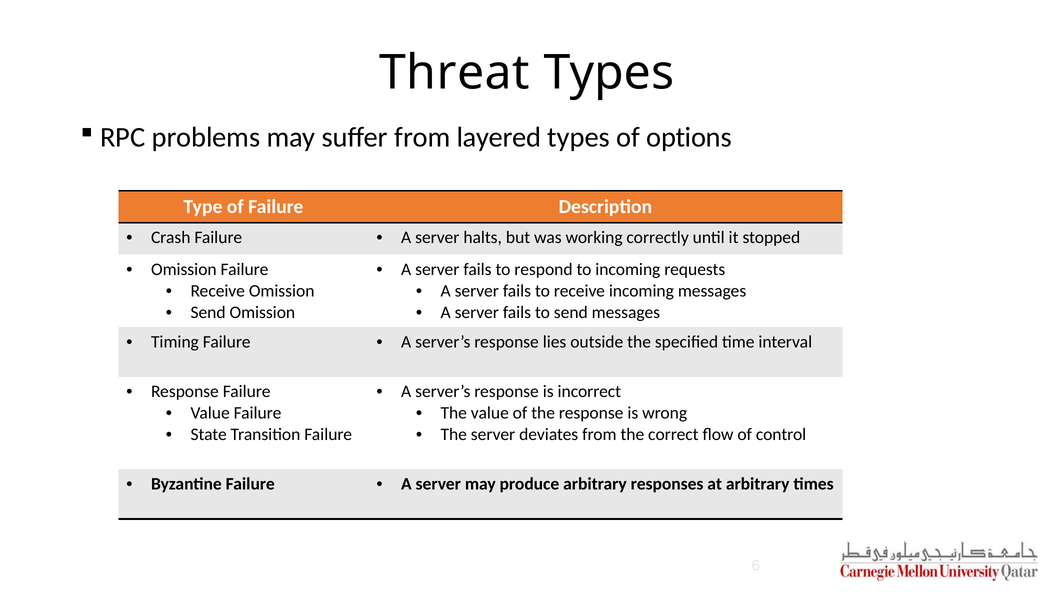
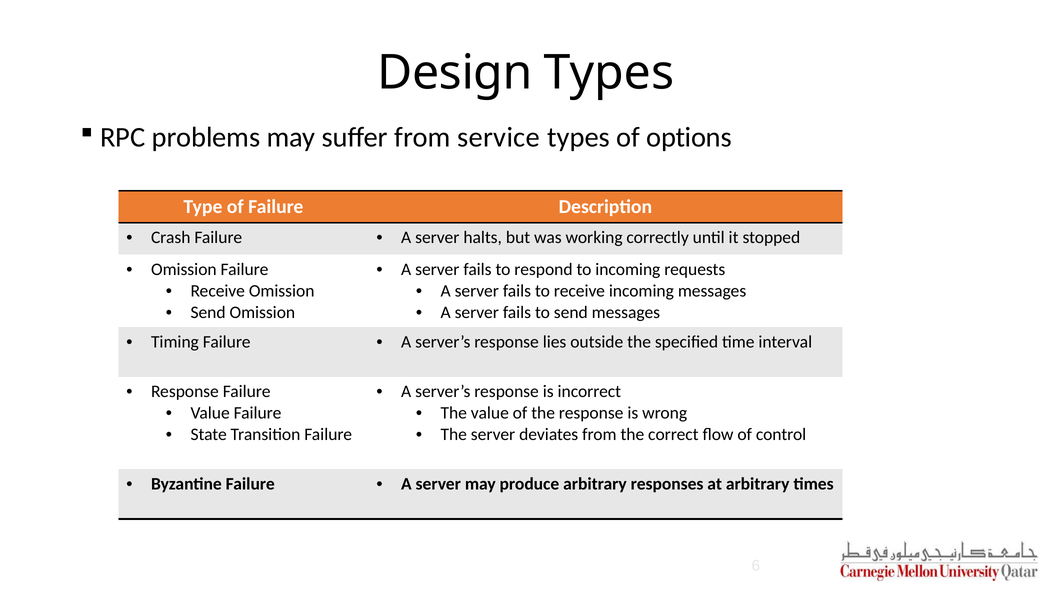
Threat: Threat -> Design (455, 73)
layered: layered -> service (499, 138)
